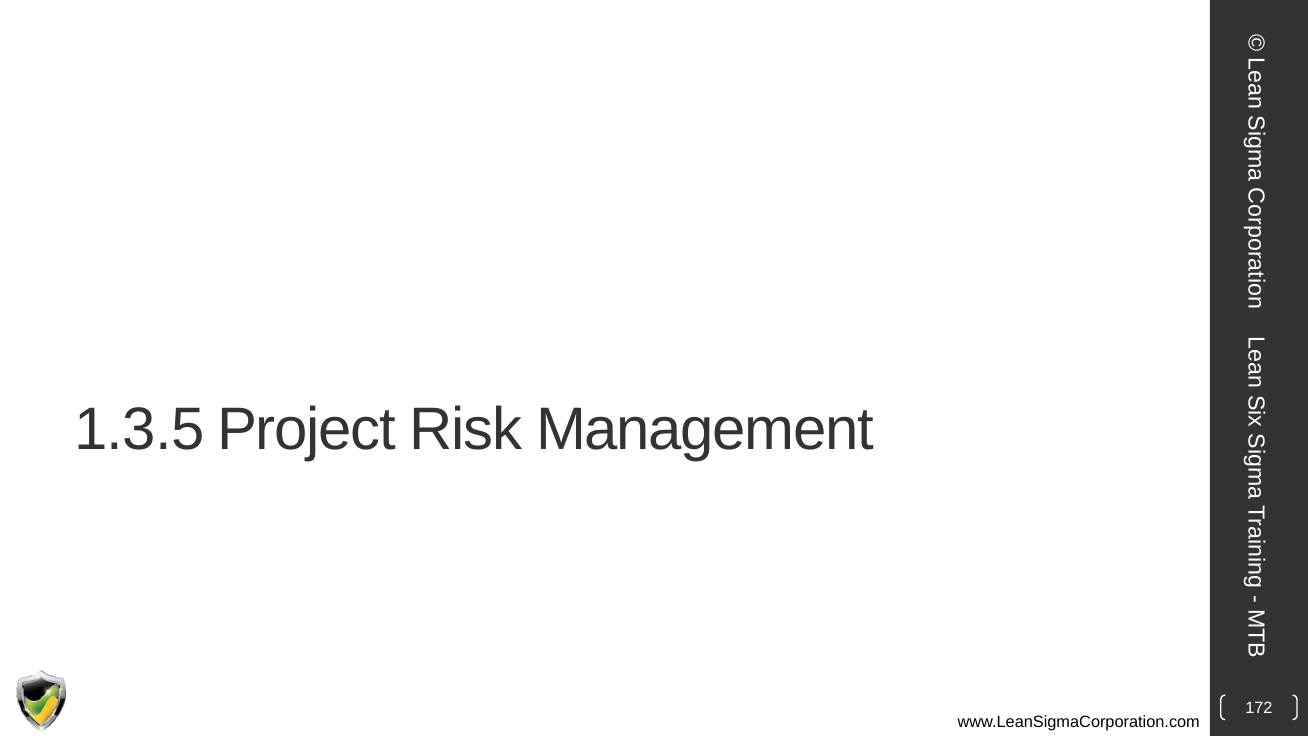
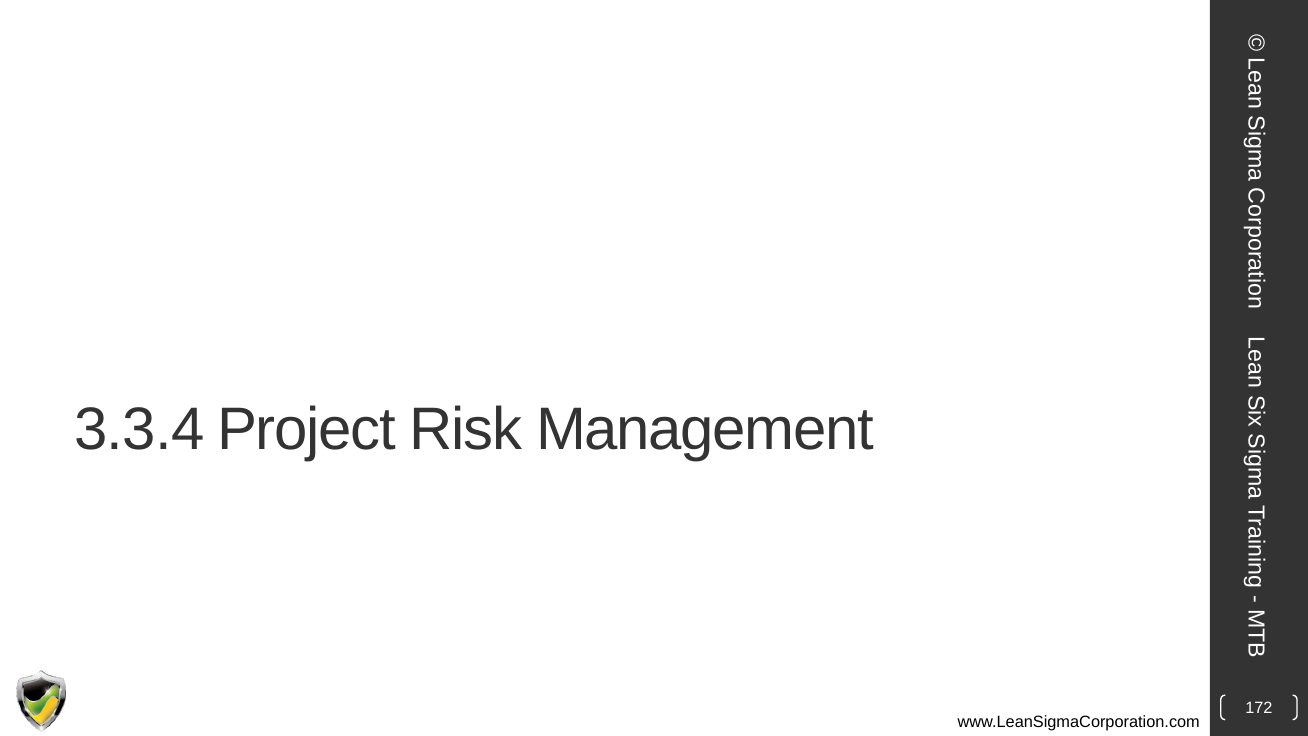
1.3.5: 1.3.5 -> 3.3.4 (139, 429)
